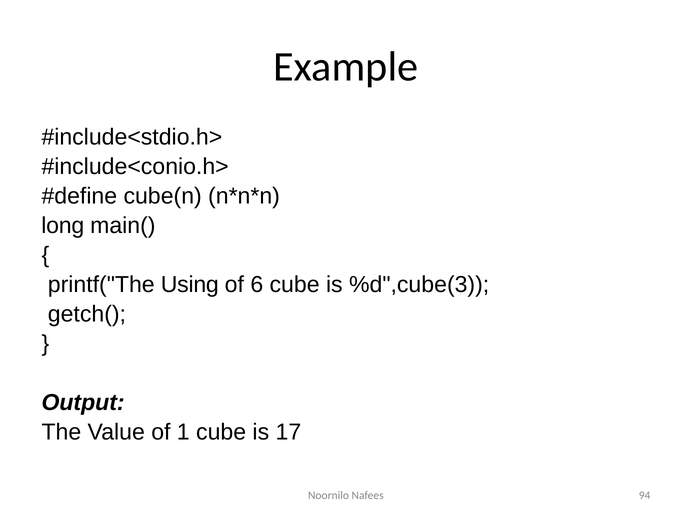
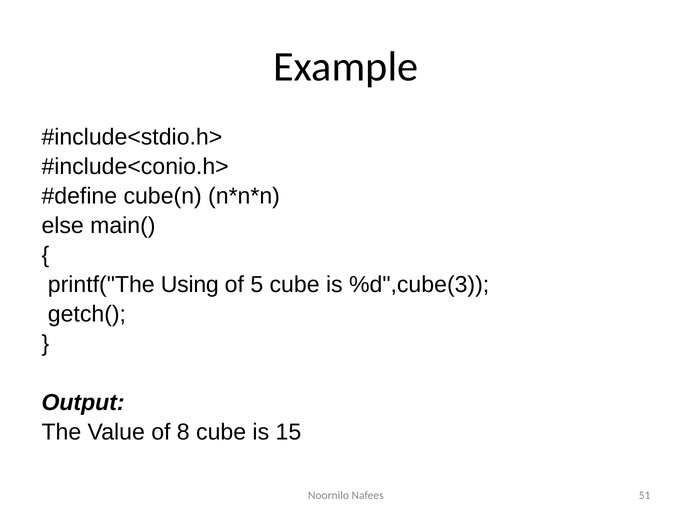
long: long -> else (63, 225)
6: 6 -> 5 (257, 284)
1: 1 -> 8 (183, 432)
17: 17 -> 15 (288, 432)
94: 94 -> 51 (645, 496)
